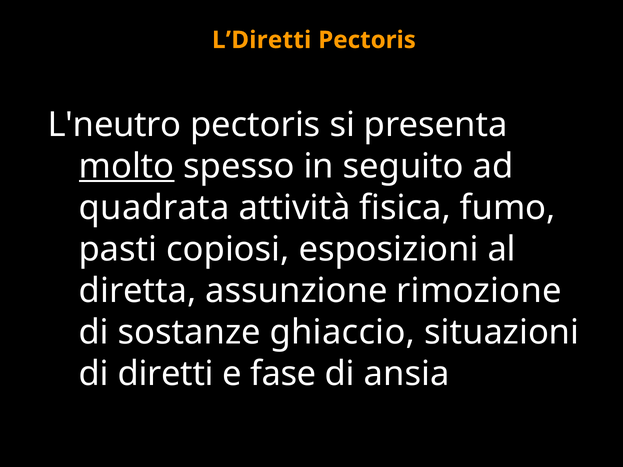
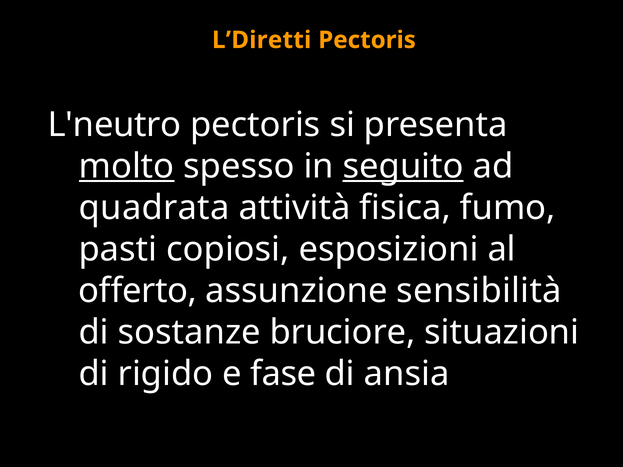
seguito underline: none -> present (403, 166)
diretta: diretta -> offerto (138, 291)
rimozione: rimozione -> sensibilità (479, 291)
ghiaccio: ghiaccio -> bruciore (343, 333)
diretti: diretti -> rigido (166, 374)
